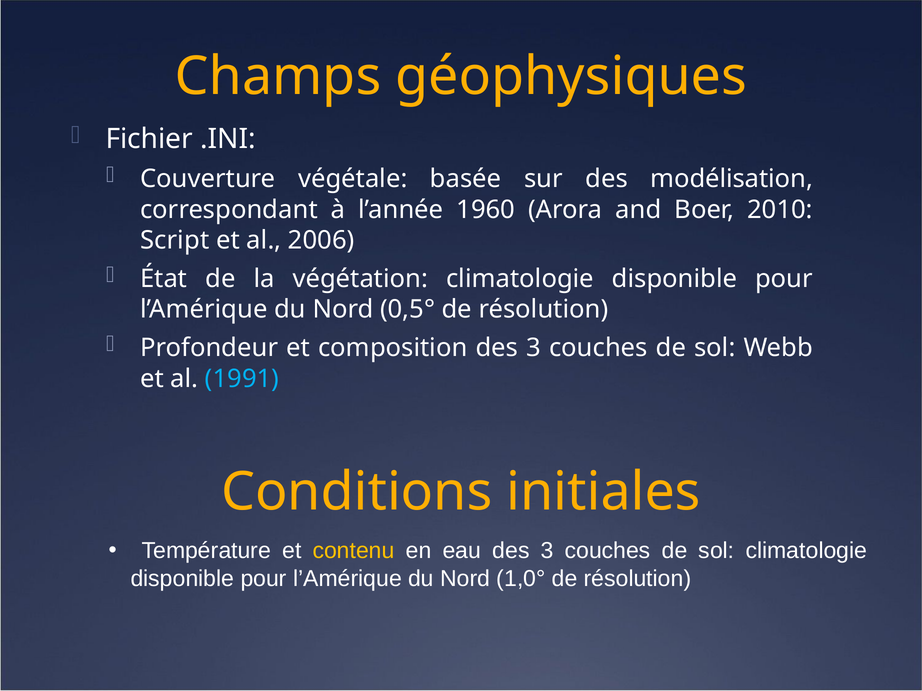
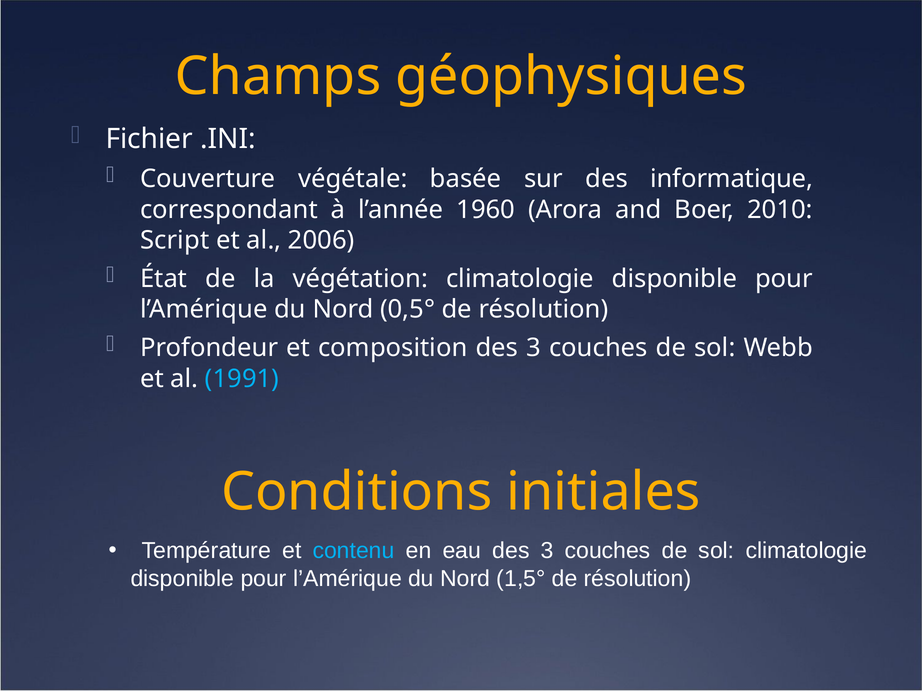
modélisation: modélisation -> informatique (732, 179)
contenu colour: yellow -> light blue (354, 551)
1,0°: 1,0° -> 1,5° (521, 579)
